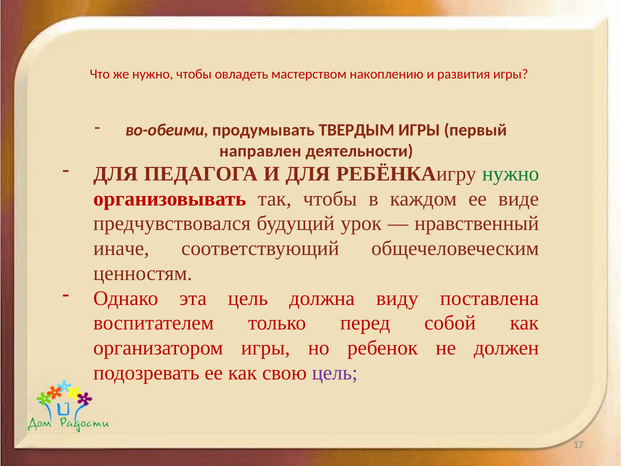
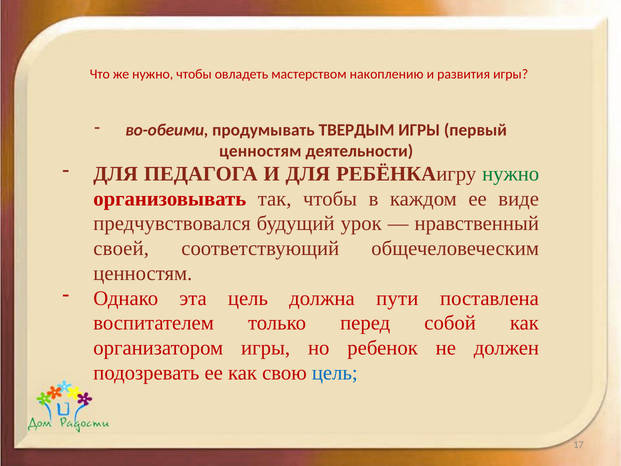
направлен: направлен -> ценностям (260, 151)
иначе: иначе -> своей (121, 248)
виду: виду -> пути (397, 298)
цель colour: purple -> blue (335, 373)
